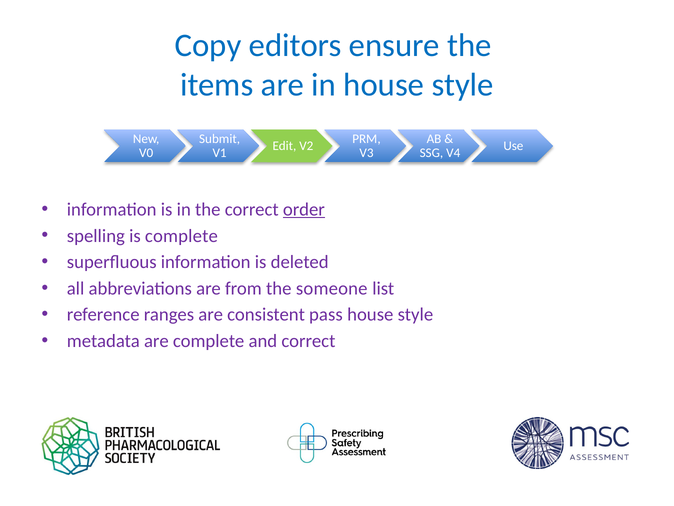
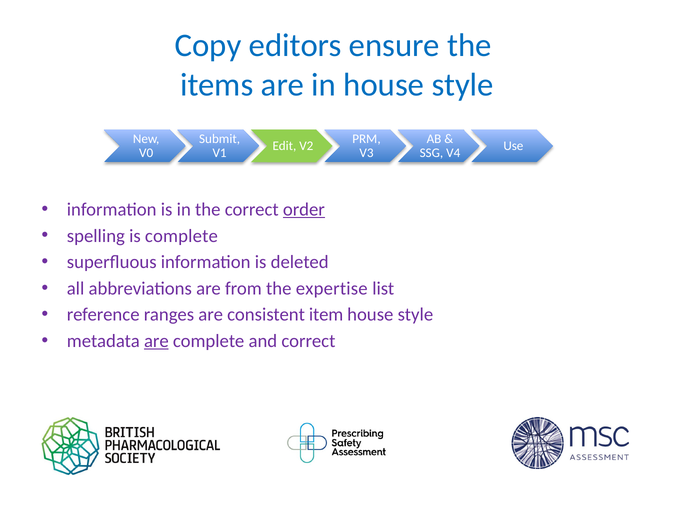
someone: someone -> expertise (332, 288)
pass: pass -> item (326, 314)
are underline: none -> present (156, 341)
